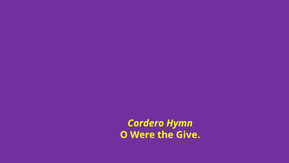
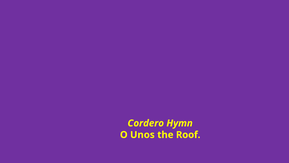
Were: Were -> Unos (142, 134)
Give: Give -> Roof (188, 134)
